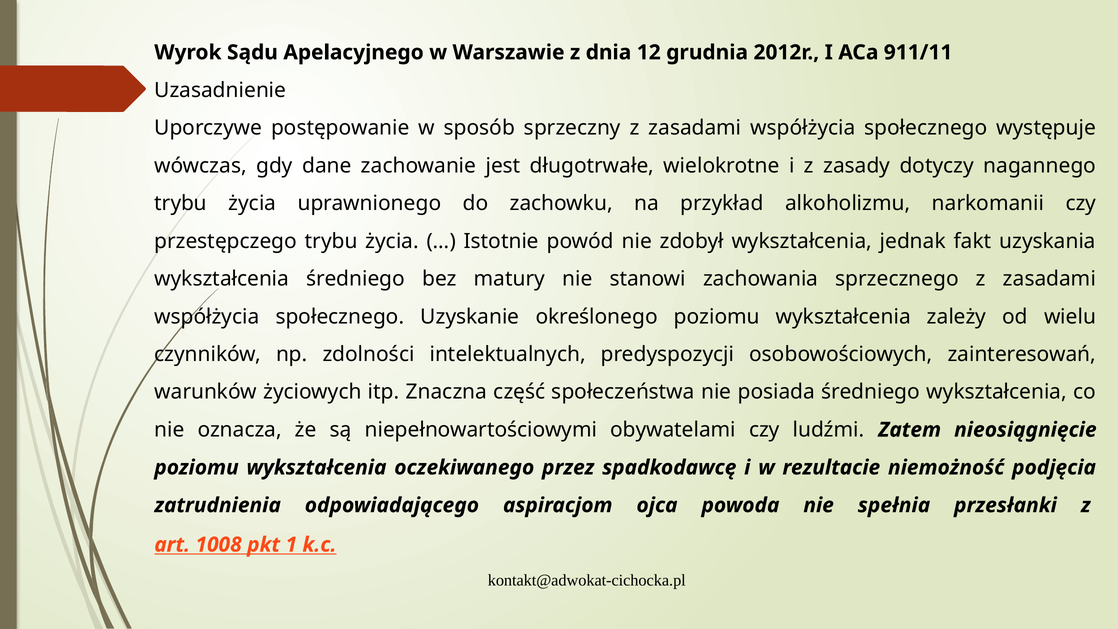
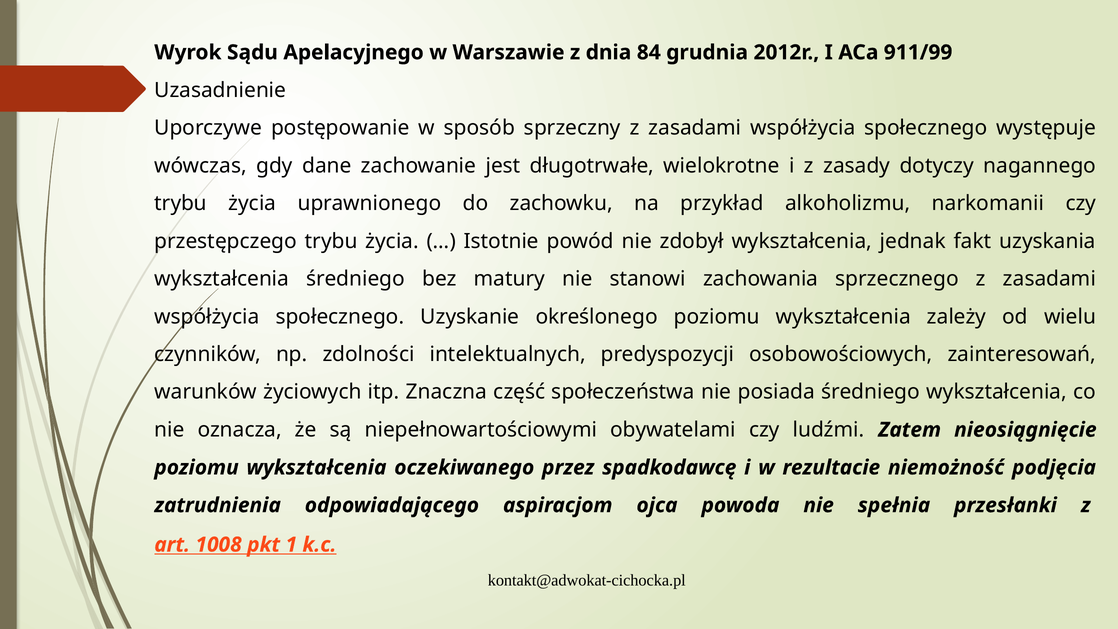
12: 12 -> 84 (649, 52)
911/11: 911/11 -> 911/99 (918, 52)
